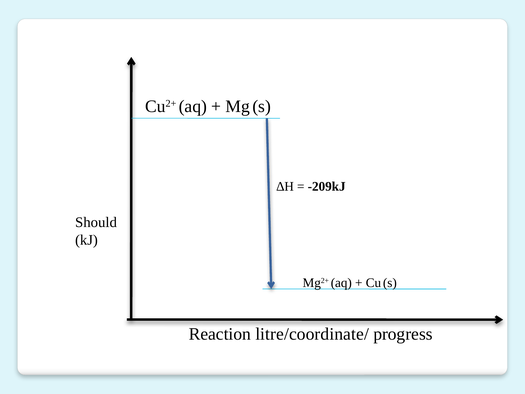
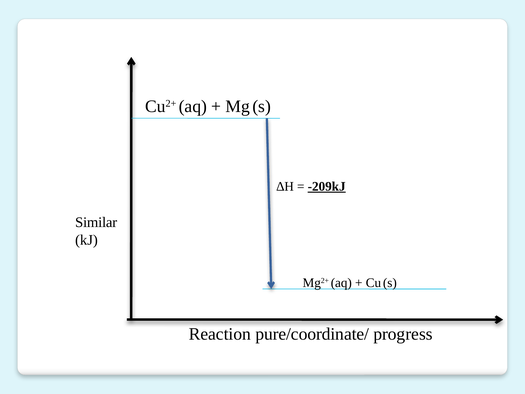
-209kJ underline: none -> present (327, 186)
Should: Should -> Similar (96, 222)
litre/coordinate/: litre/coordinate/ -> pure/coordinate/ (312, 334)
